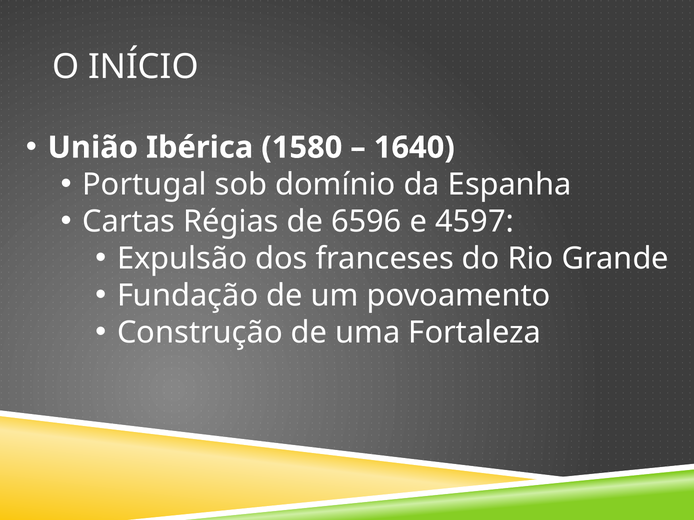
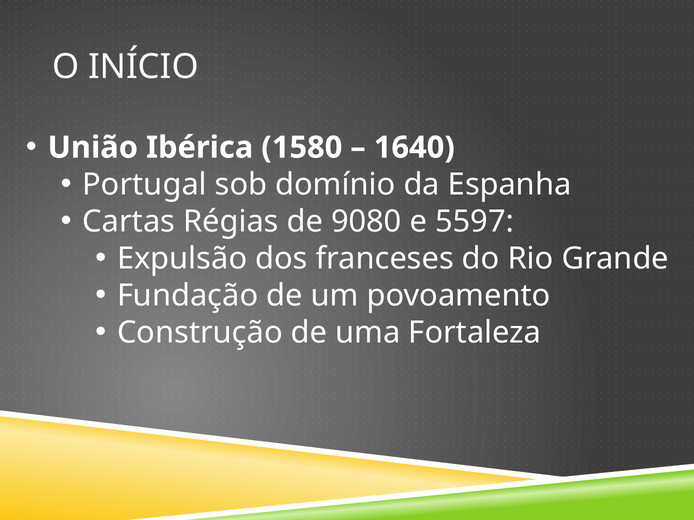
6596: 6596 -> 9080 (366, 222)
4597: 4597 -> 5597 (474, 222)
